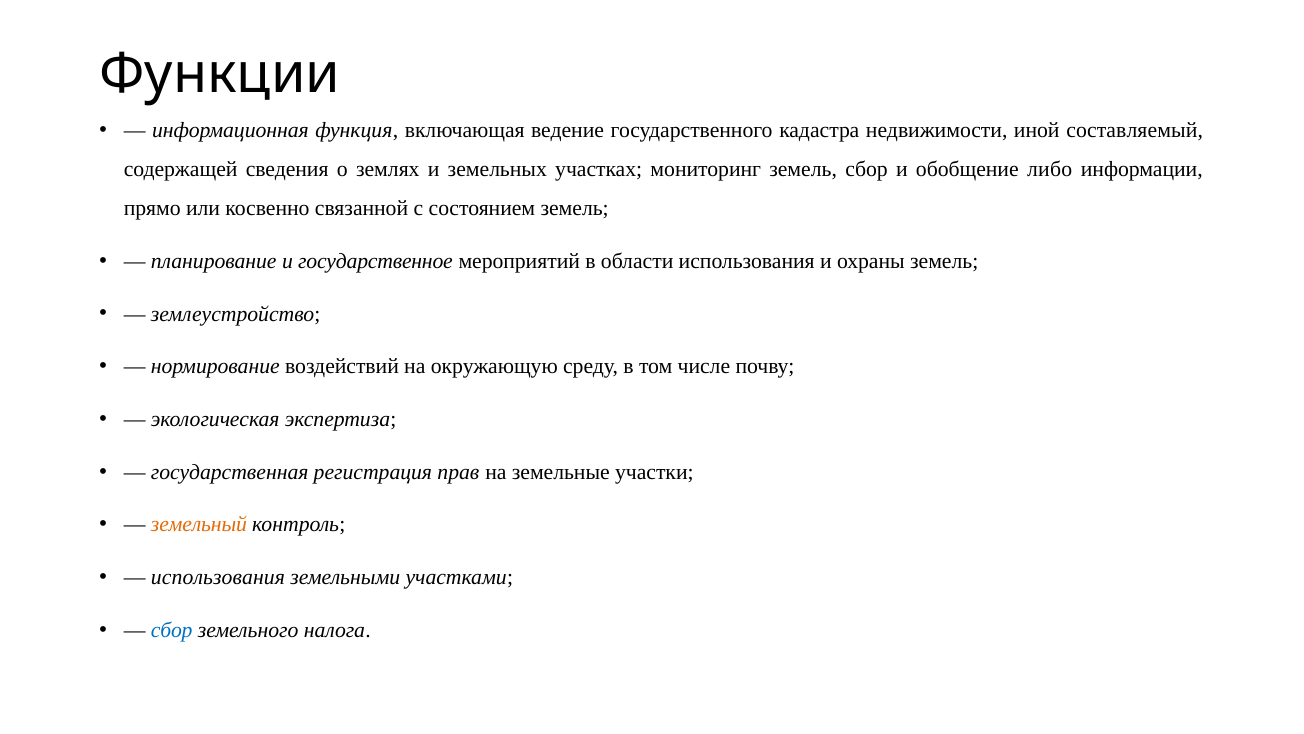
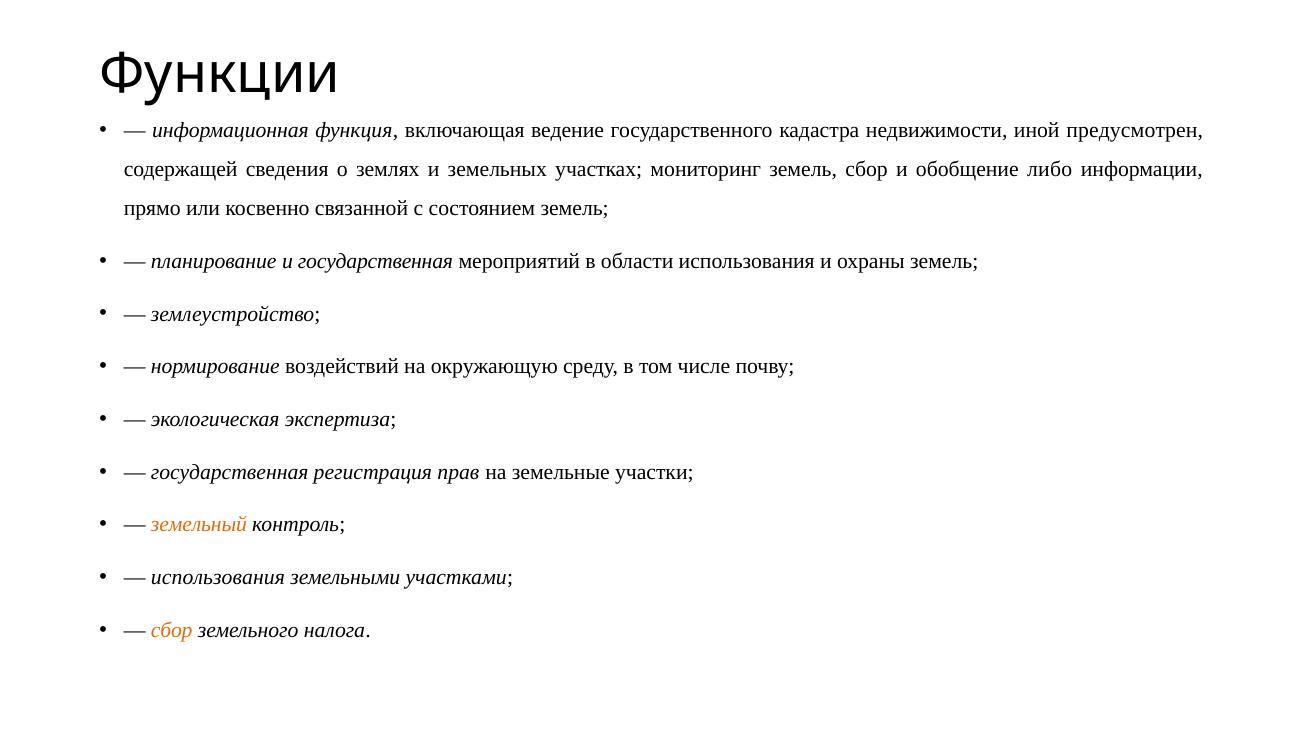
составляемый: составляемый -> предусмотрен (1135, 130)
и государственное: государственное -> государственная (375, 261)
сбор colour: blue -> orange (172, 630)
